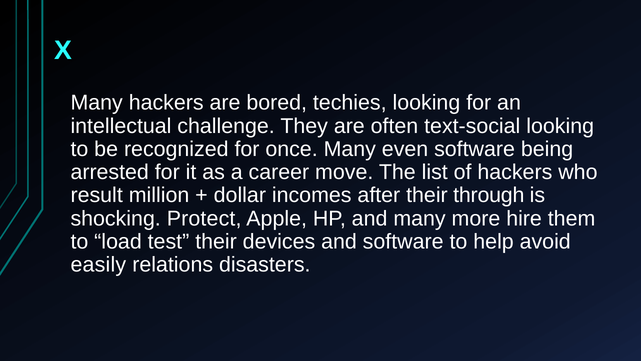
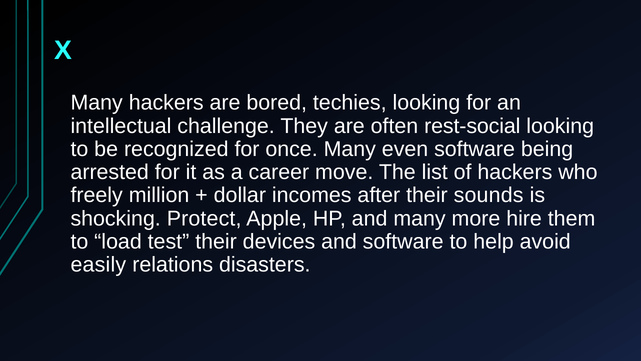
text-social: text-social -> rest-social (472, 126)
result: result -> freely (97, 195)
through: through -> sounds (489, 195)
